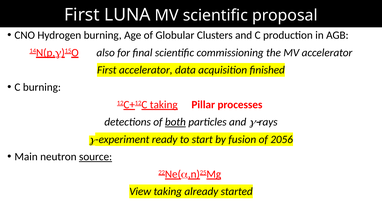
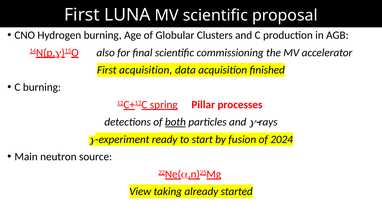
First accelerator: accelerator -> acquisition (146, 70)
12C+12C taking: taking -> spring (164, 105)
2056: 2056 -> 2024 (282, 139)
source underline: present -> none (96, 157)
